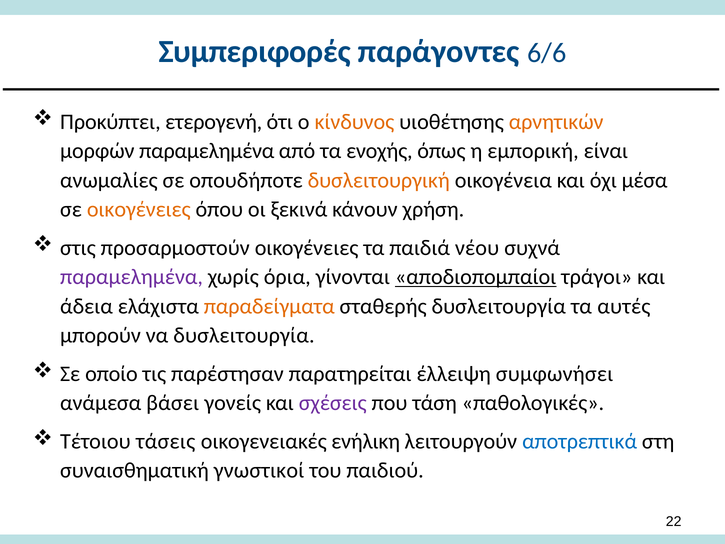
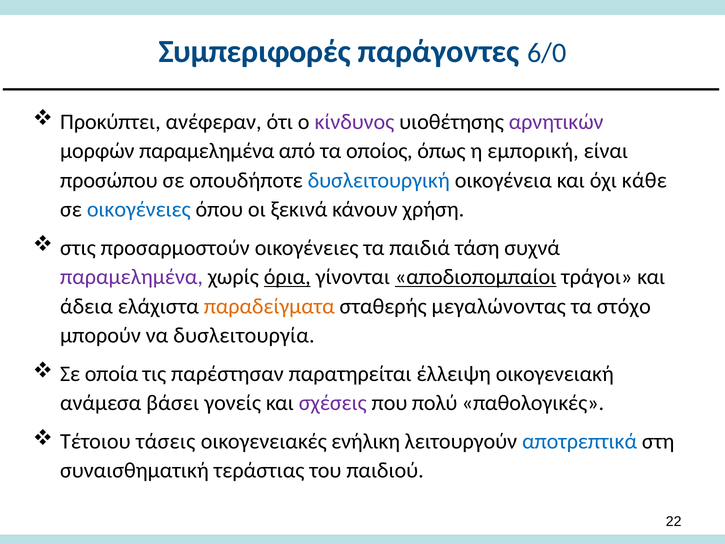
6/6: 6/6 -> 6/0 (547, 53)
ετερογενή: ετερογενή -> ανέφεραν (214, 122)
κίνδυνος colour: orange -> purple (354, 122)
αρνητικών colour: orange -> purple (556, 122)
ενοχής: ενοχής -> οποίος (379, 151)
ανωμαλίες: ανωμαλίες -> προσώπου (109, 180)
δυσλειτουργική colour: orange -> blue (379, 180)
μέσα: μέσα -> κάθε (644, 180)
οικογένειες colour: orange -> blue (139, 209)
νέου: νέου -> τάση (477, 248)
όρια underline: none -> present (287, 277)
σταθερής δυσλειτουργία: δυσλειτουργία -> μεγαλώνοντας (499, 306)
αυτές: αυτές -> στόχο (624, 306)
οποίο: οποίο -> οποία (111, 374)
συμφωνήσει: συμφωνήσει -> οικογενειακή (555, 374)
τάση: τάση -> πολύ (435, 403)
γνωστικοί: γνωστικοί -> τεράστιας (259, 470)
